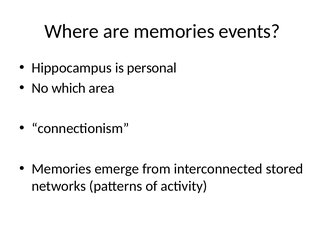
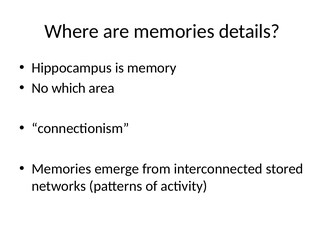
events: events -> details (249, 31)
personal: personal -> memory (152, 68)
